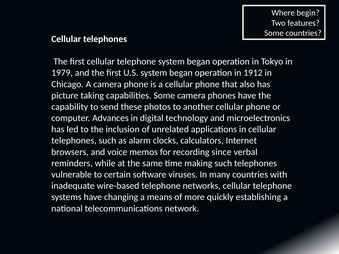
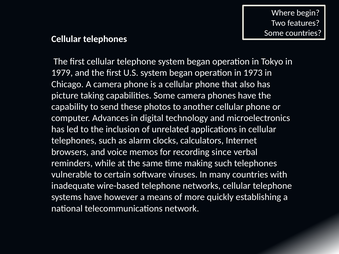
1912: 1912 -> 1973 (253, 73)
changing: changing -> however (121, 197)
